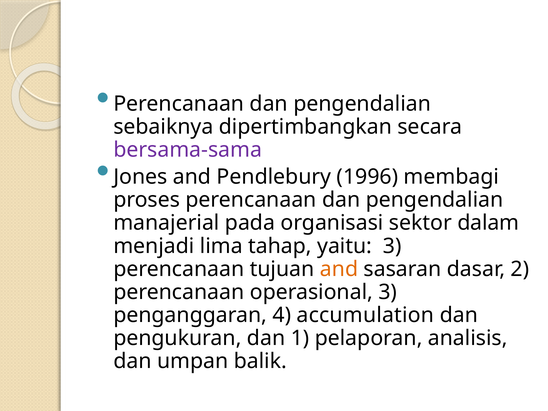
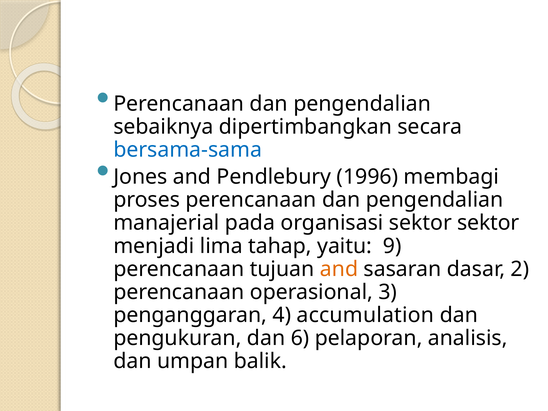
bersama-sama colour: purple -> blue (188, 150)
sektor dalam: dalam -> sektor (488, 223)
yaitu 3: 3 -> 9 (392, 246)
1: 1 -> 6 (300, 338)
